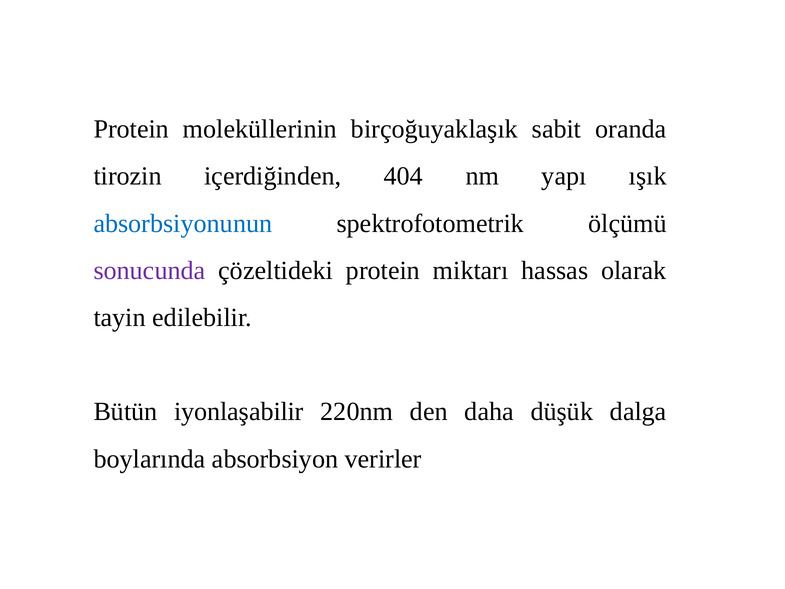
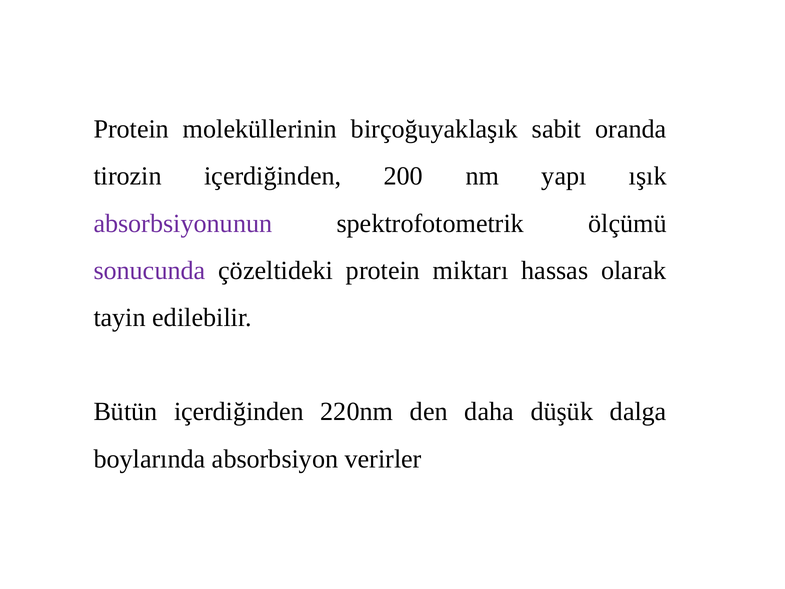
404: 404 -> 200 (403, 176)
absorbsiyonunun colour: blue -> purple (183, 223)
Bütün iyonlaşabilir: iyonlaşabilir -> içerdiğinden (239, 412)
